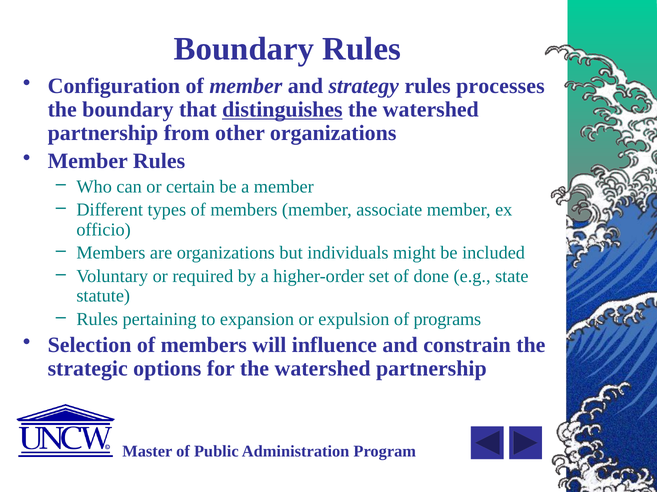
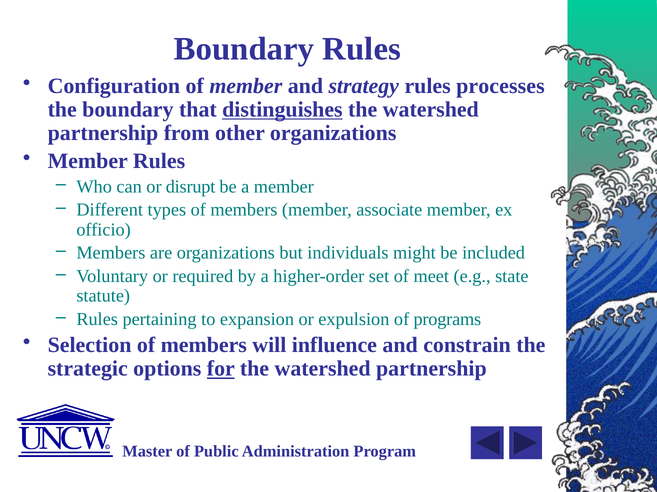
certain: certain -> disrupt (191, 187)
done: done -> meet (431, 277)
for underline: none -> present (221, 369)
